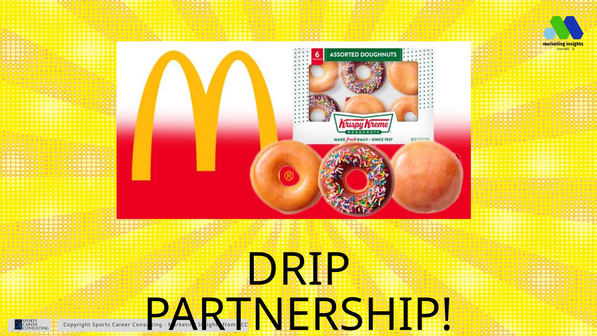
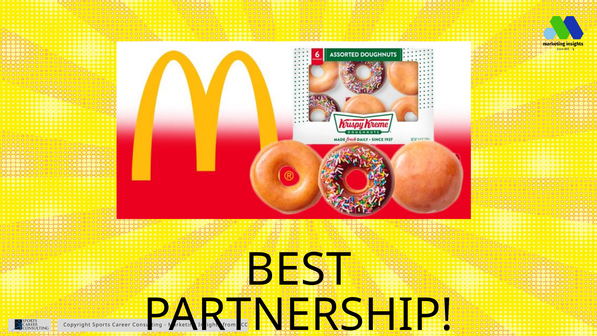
DRIP: DRIP -> BEST (298, 270)
